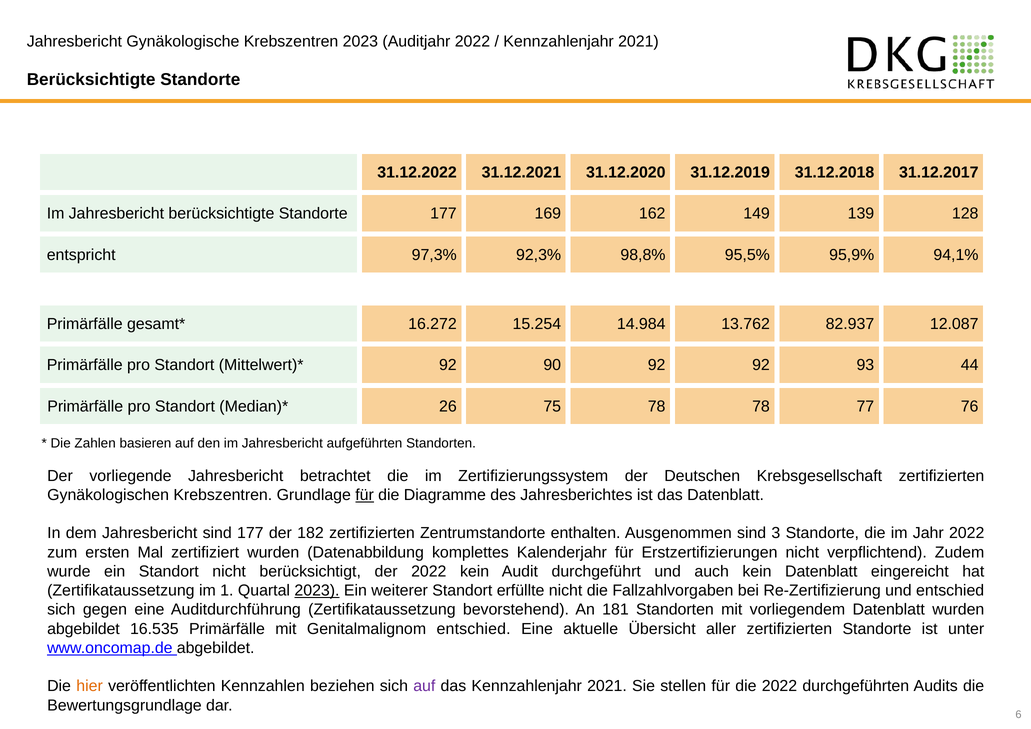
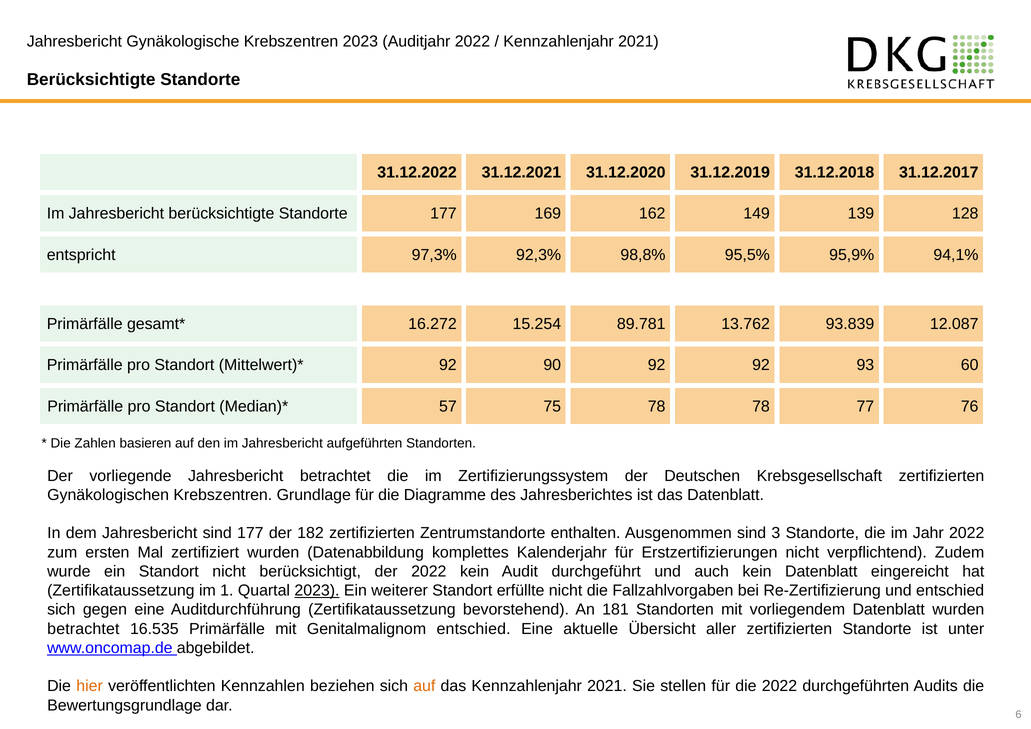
14.984: 14.984 -> 89.781 (641, 324)
82.937: 82.937 -> 93.839 (850, 324)
44: 44 -> 60 (970, 365)
26: 26 -> 57 (448, 406)
für underline: present -> none (365, 495)
abgebildet: abgebildet -> betrachtet (83, 629)
auf colour: purple -> orange (424, 686)
